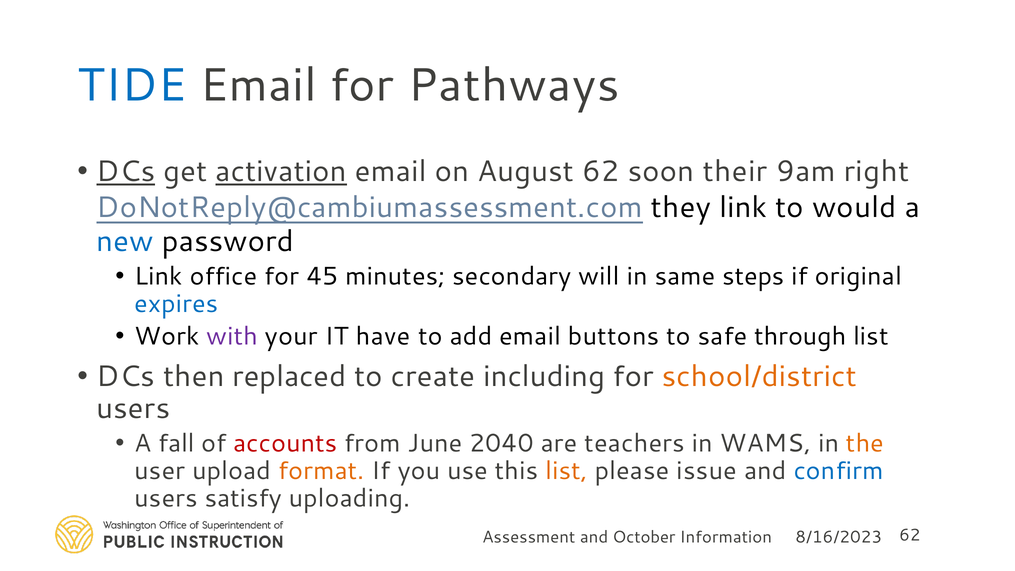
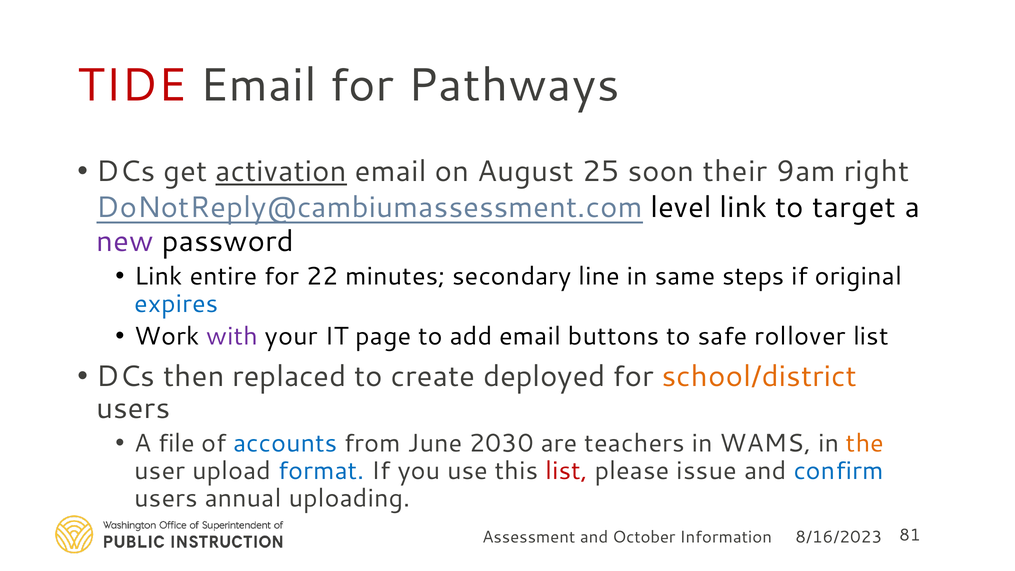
TIDE colour: blue -> red (132, 85)
DCs underline: present -> none (126, 172)
August 62: 62 -> 25 (601, 172)
they: they -> level (681, 208)
would: would -> target (854, 208)
new colour: blue -> purple (125, 241)
office: office -> entire (224, 276)
45: 45 -> 22 (322, 276)
will: will -> line (599, 276)
have: have -> page (383, 336)
through: through -> rollover (800, 336)
including: including -> deployed (544, 377)
fall: fall -> file (176, 444)
accounts colour: red -> blue (285, 444)
2040: 2040 -> 2030 (501, 444)
format colour: orange -> blue (321, 471)
list colour: orange -> red (567, 471)
satisfy: satisfy -> annual (243, 498)
8/16/2023 62: 62 -> 81 (910, 535)
